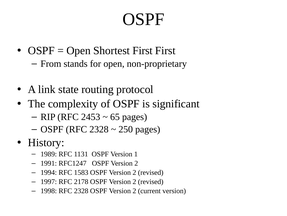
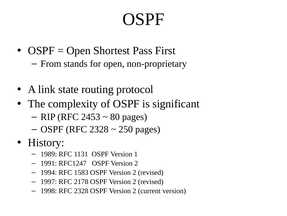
Shortest First: First -> Pass (143, 50)
65: 65 -> 80 (115, 117)
